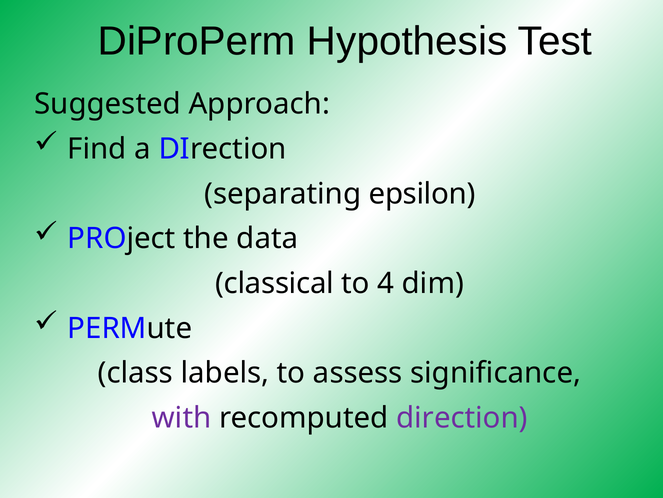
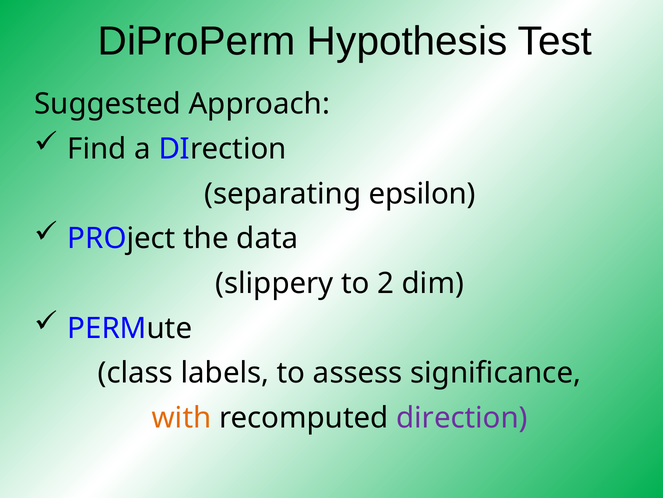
classical: classical -> slippery (274, 283)
4: 4 -> 2 (386, 283)
with colour: purple -> orange (182, 417)
